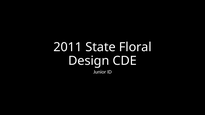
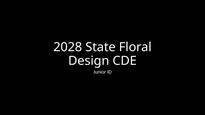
2011: 2011 -> 2028 (68, 47)
